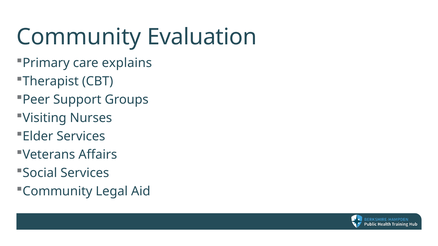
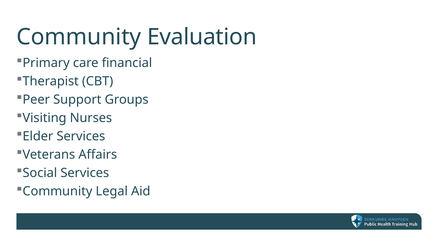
explains: explains -> financial (127, 63)
